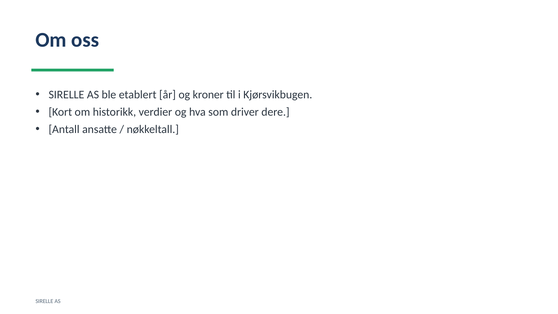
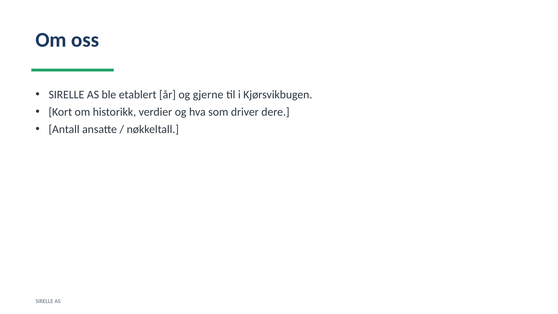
kroner: kroner -> gjerne (208, 95)
